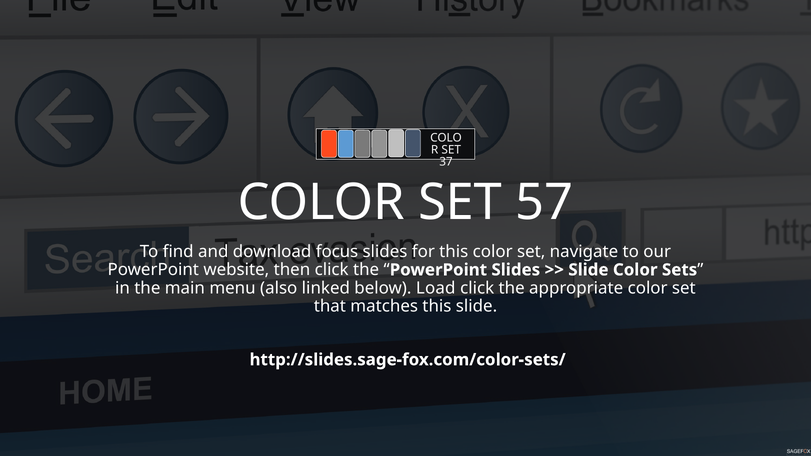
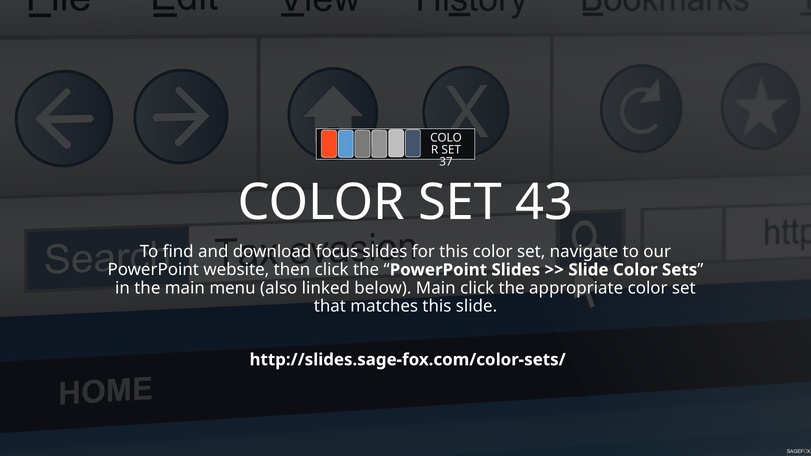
57: 57 -> 43 (544, 203)
below Load: Load -> Main (436, 288)
